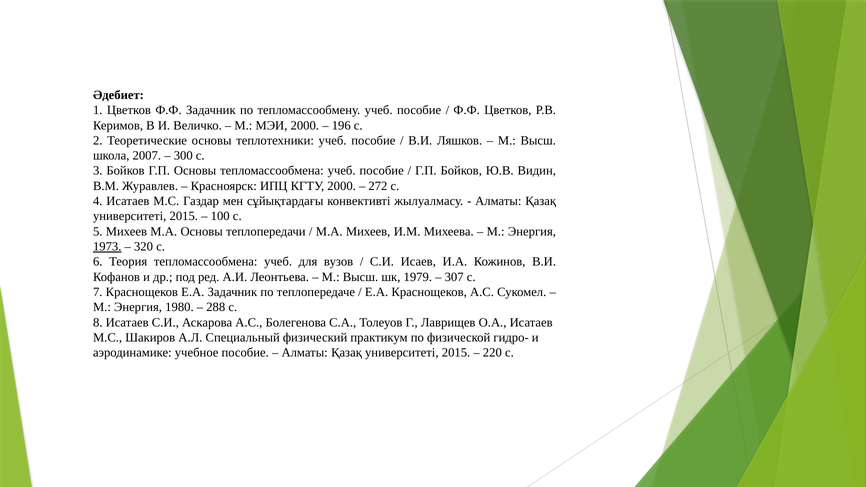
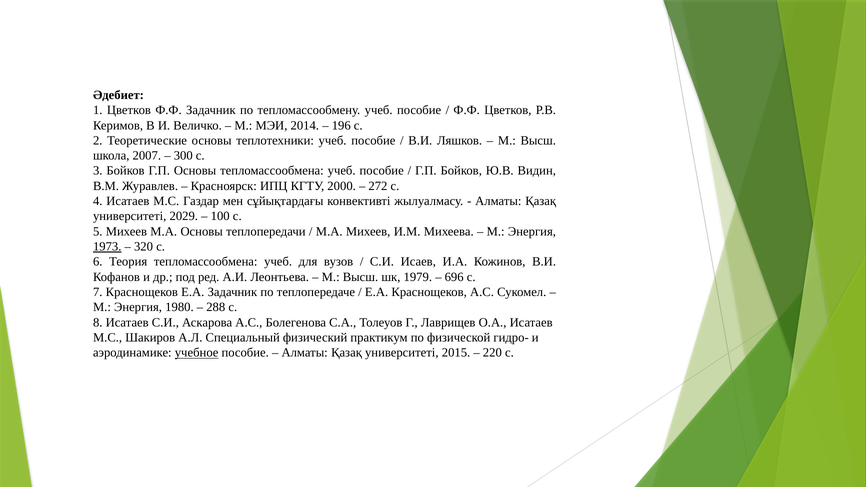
МЭИ 2000: 2000 -> 2014 (305, 125)
2015: 2015 -> 2029 (184, 216)
307: 307 -> 696 (454, 277)
учебное underline: none -> present (197, 353)
